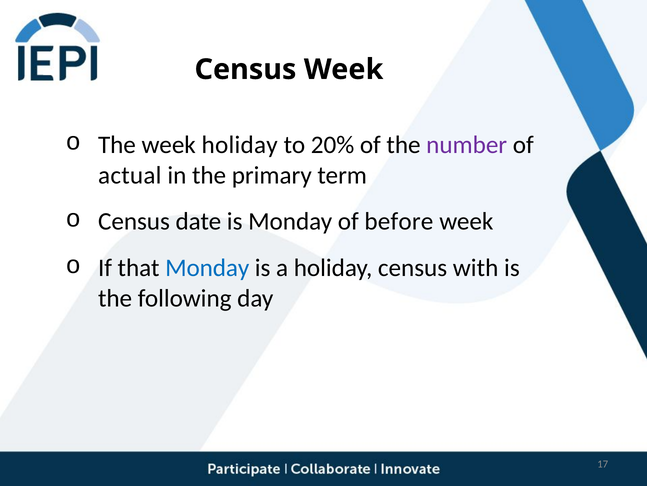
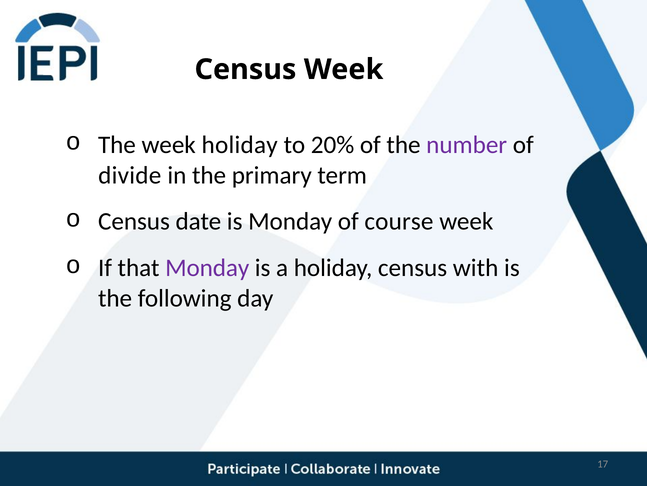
actual: actual -> divide (130, 175)
before: before -> course (399, 221)
Monday colour: blue -> purple (207, 268)
